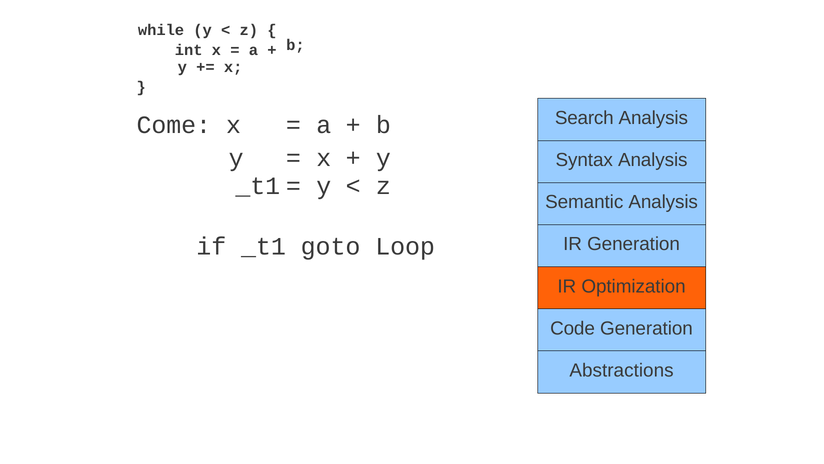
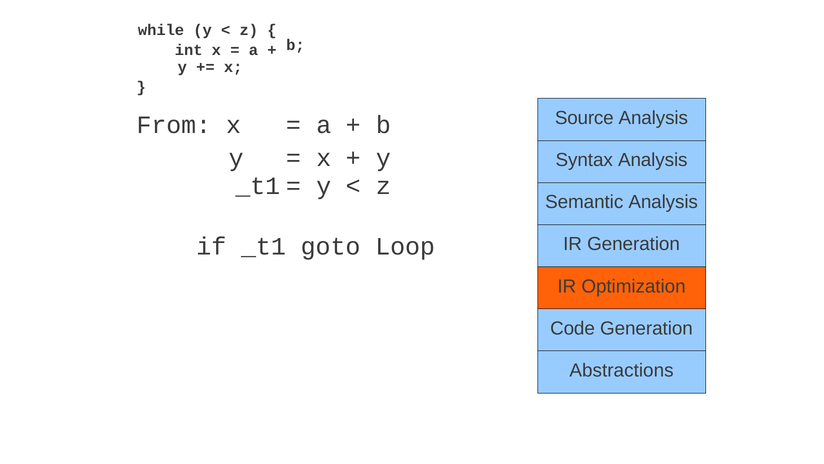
Search: Search -> Source (584, 118)
Come: Come -> From (174, 125)
